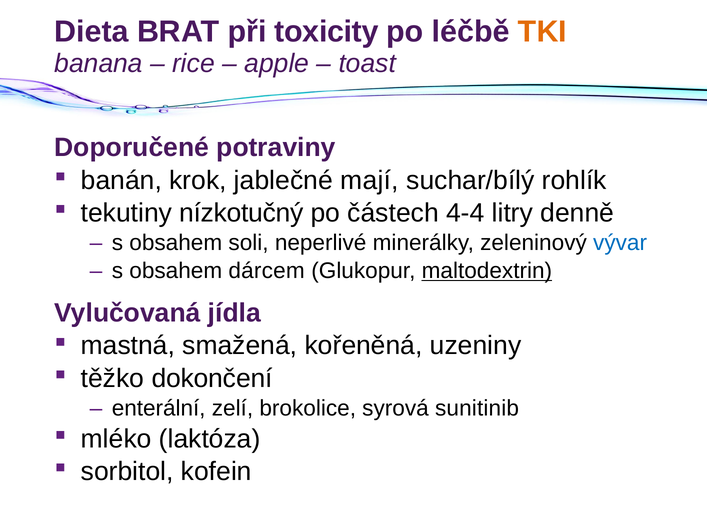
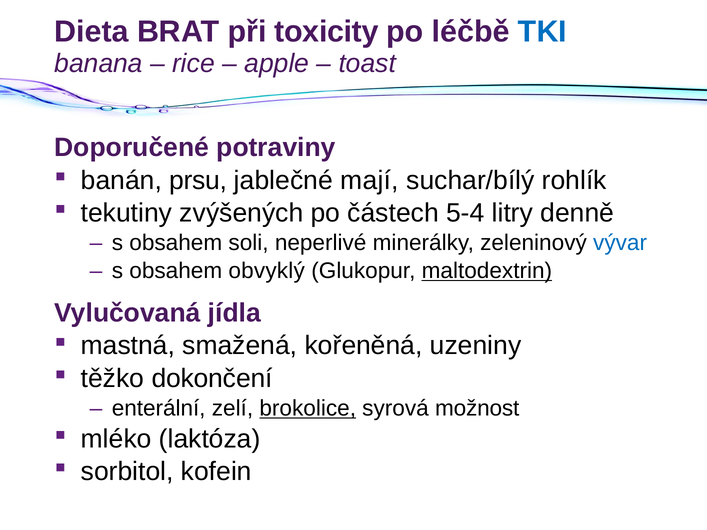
TKI colour: orange -> blue (542, 32)
krok: krok -> prsu (198, 180)
nízkotučný: nízkotučný -> zvýšených (241, 213)
4-4: 4-4 -> 5-4 (465, 213)
dárcem: dárcem -> obvyklý (267, 271)
brokolice underline: none -> present (308, 409)
sunitinib: sunitinib -> možnost (477, 409)
